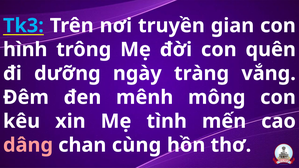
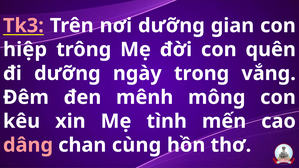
Tk3 colour: light blue -> pink (23, 26)
nơi truyền: truyền -> dưỡng (171, 26)
hình: hình -> hiệp (25, 50)
tràng: tràng -> trong (202, 74)
